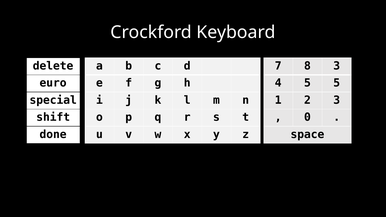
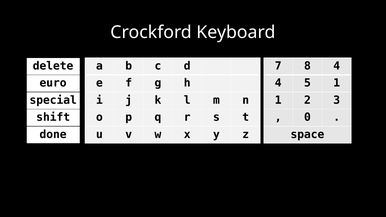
8 3: 3 -> 4 (337, 66)
5 5: 5 -> 1 (337, 83)
